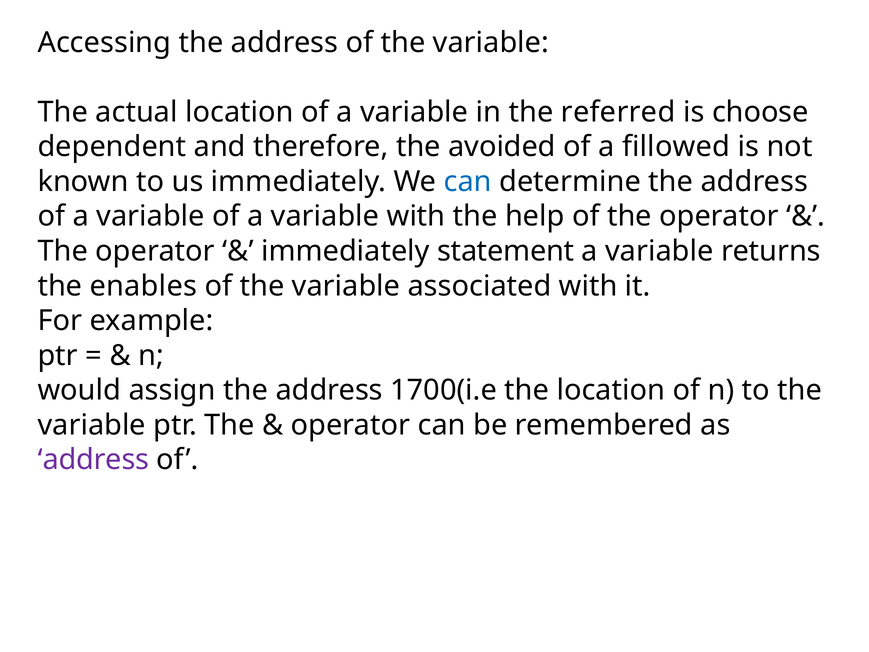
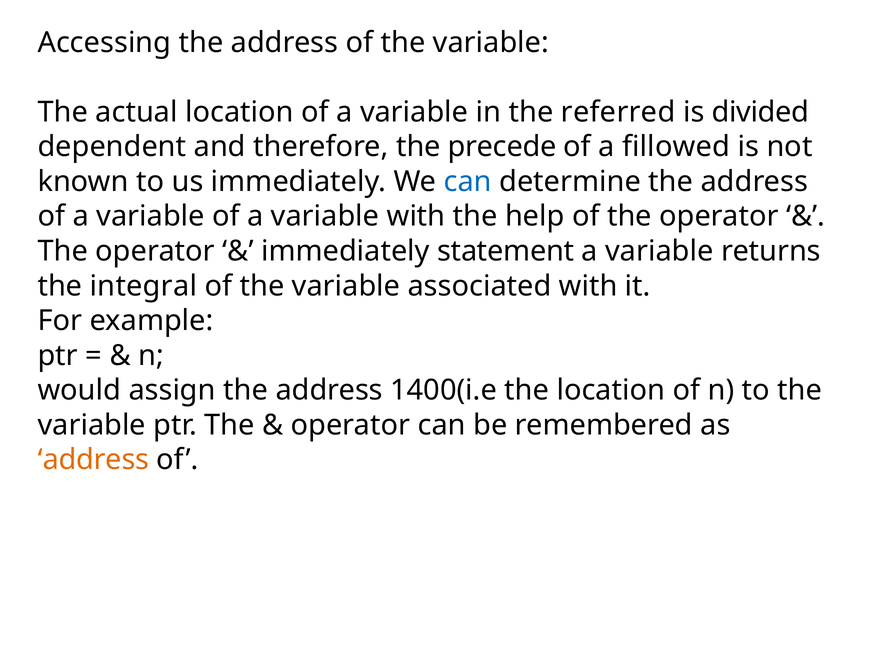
choose: choose -> divided (760, 112)
avoided: avoided -> precede (502, 147)
enables: enables -> integral (143, 286)
1700(i.e: 1700(i.e -> 1400(i.e (444, 390)
address colour: purple -> orange (93, 460)
